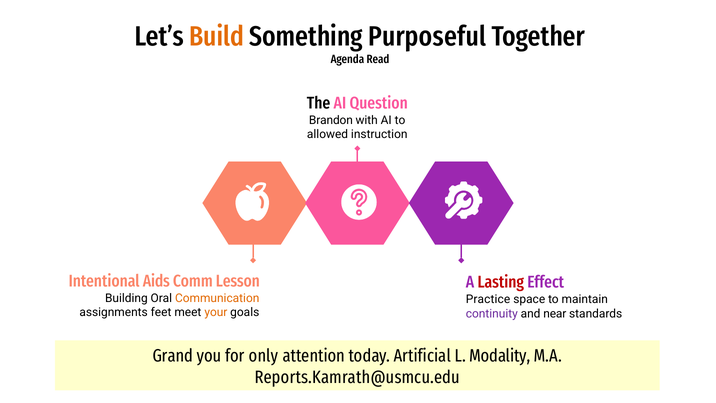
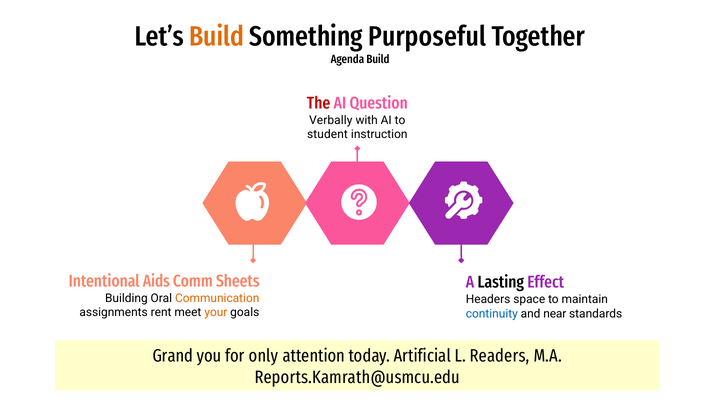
Agenda Read: Read -> Build (378, 59)
The colour: black -> red (319, 103)
Brandon: Brandon -> Verbally (331, 120)
allowed: allowed -> student (327, 134)
Lesson: Lesson -> Sheets (238, 281)
Lasting colour: red -> black (501, 282)
Practice: Practice -> Headers (488, 299)
feet: feet -> rent (161, 312)
continuity colour: purple -> blue (492, 313)
Modality: Modality -> Readers (500, 356)
